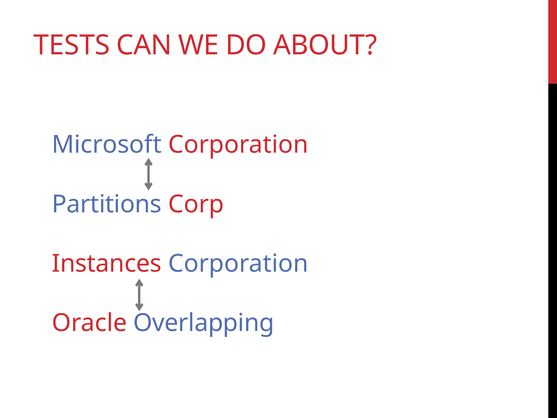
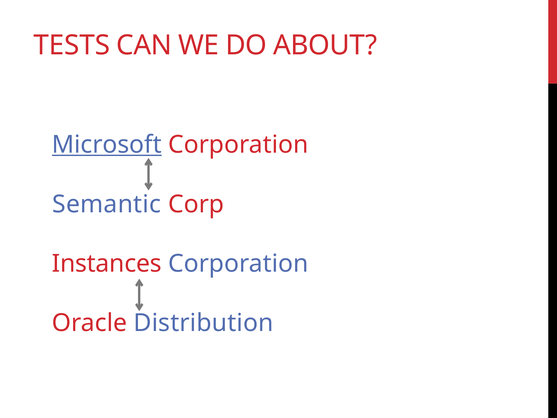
Microsoft underline: none -> present (107, 145)
Partitions: Partitions -> Semantic (107, 204)
Overlapping: Overlapping -> Distribution (204, 323)
